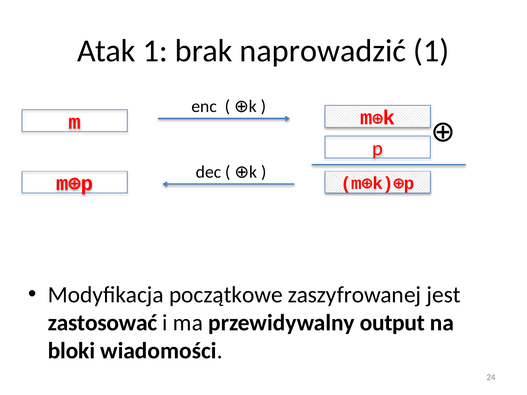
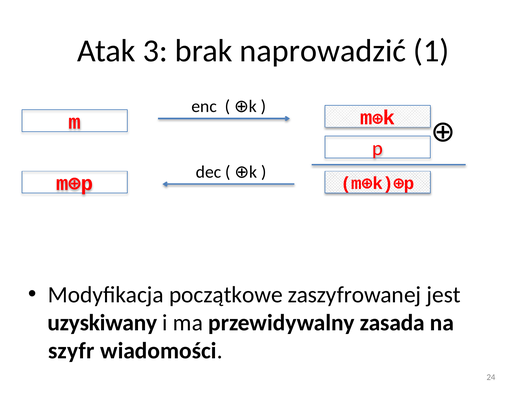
Atak 1: 1 -> 3 (155, 51)
zastosować: zastosować -> uzyskiwany (102, 323)
output: output -> zasada (392, 323)
bloki: bloki -> szyfr (71, 351)
